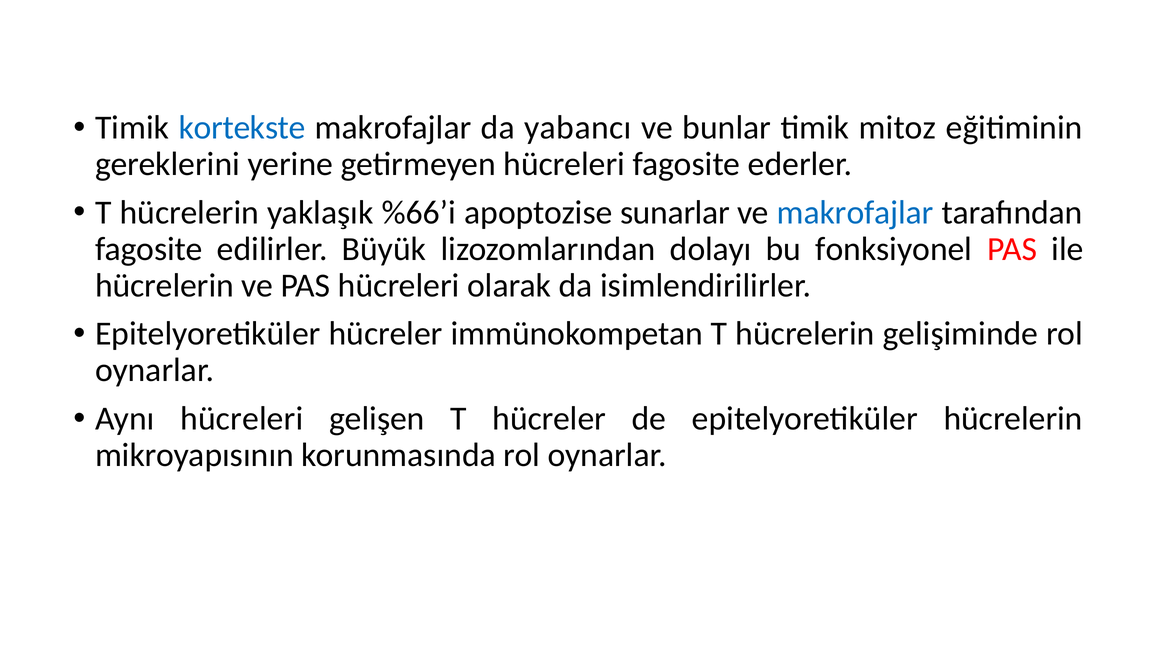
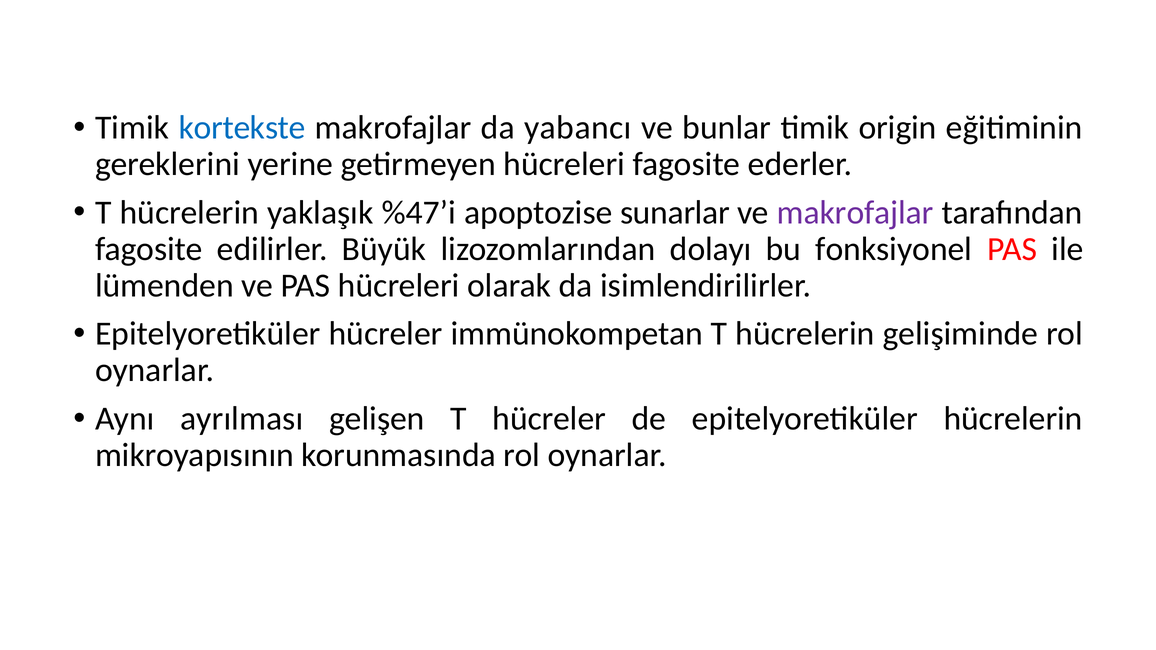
mitoz: mitoz -> origin (898, 128)
%66’i: %66’i -> %47’i (419, 213)
makrofajlar colour: blue -> purple (855, 213)
hücrelerin: hücrelerin -> lümenden (164, 286)
Aynı hücreleri: hücreleri -> ayrılması (242, 419)
